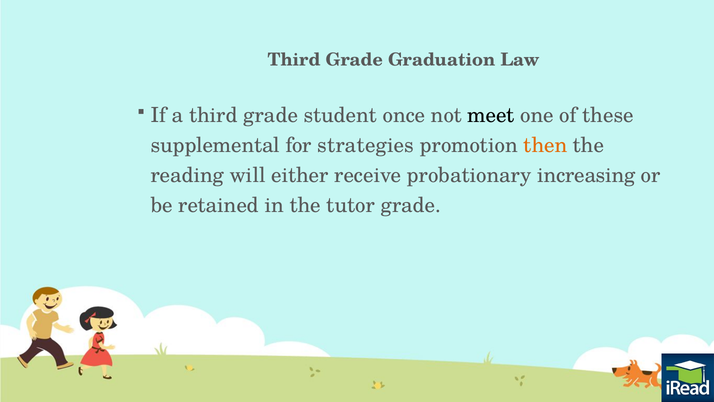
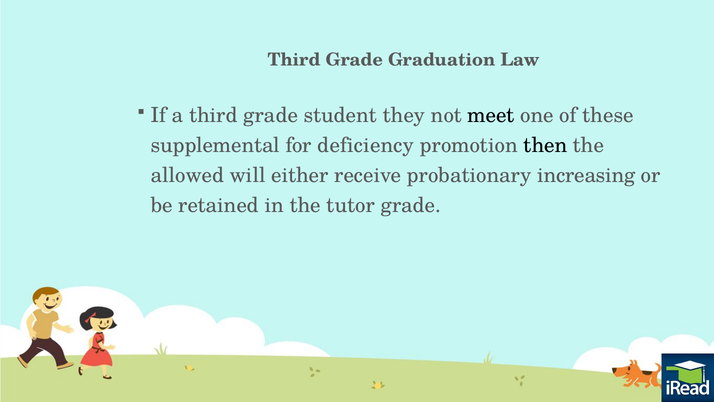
once: once -> they (404, 115)
strategies: strategies -> deficiency (366, 145)
then colour: orange -> black (545, 145)
reading: reading -> allowed (187, 175)
